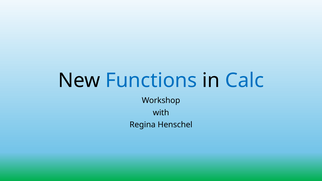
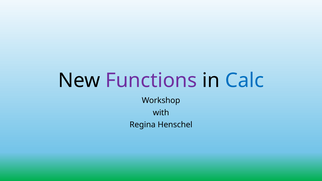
Functions colour: blue -> purple (151, 80)
